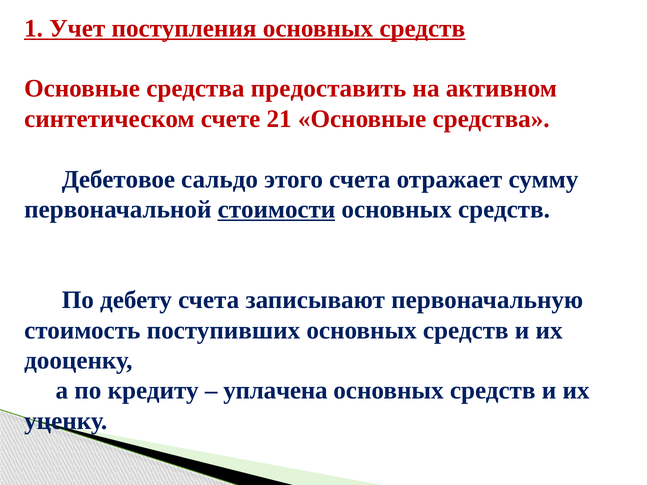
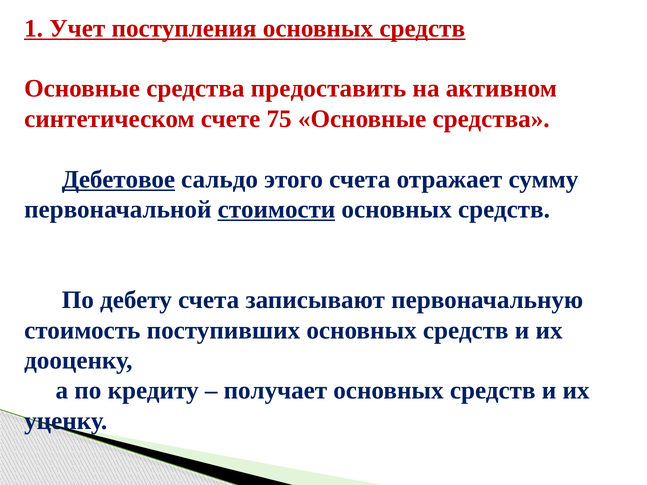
21: 21 -> 75 (279, 119)
Дебетовое underline: none -> present (118, 179)
уплачена: уплачена -> получает (275, 391)
